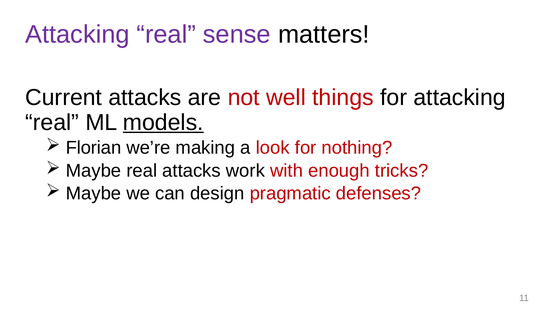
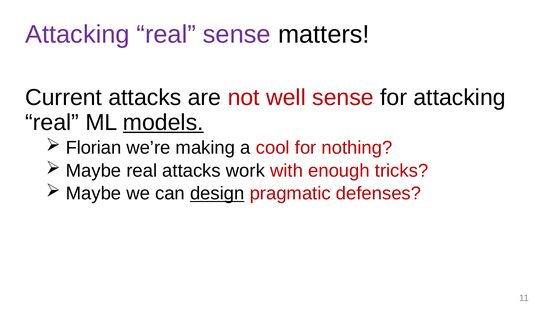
well things: things -> sense (343, 97)
look: look -> cool (273, 148)
design underline: none -> present (217, 193)
